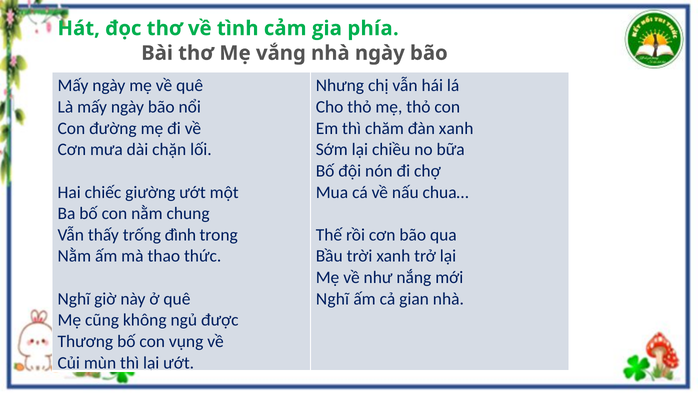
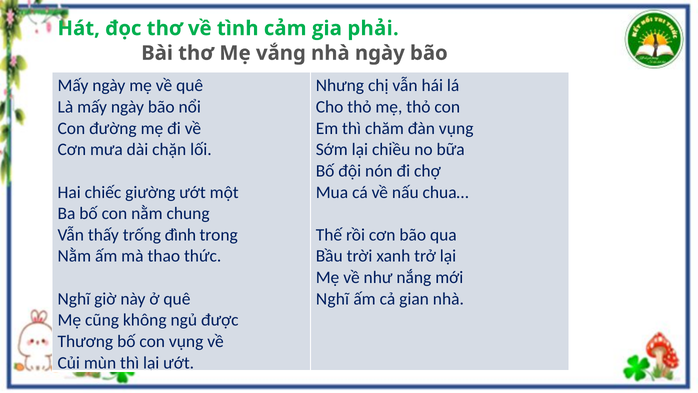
phía: phía -> phải (373, 28)
đàn xanh: xanh -> vụng (456, 128)
